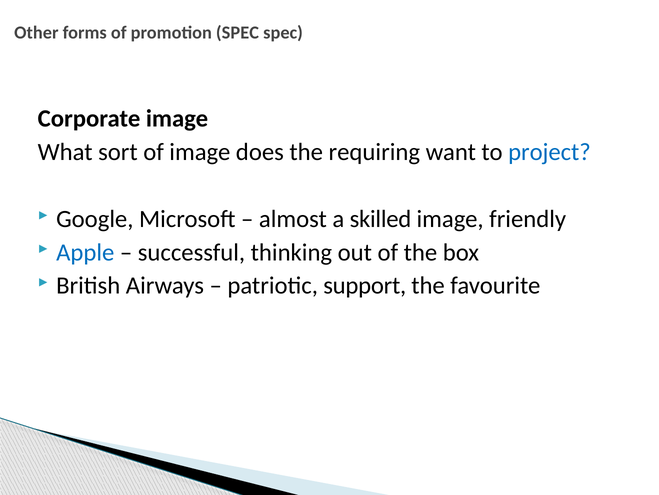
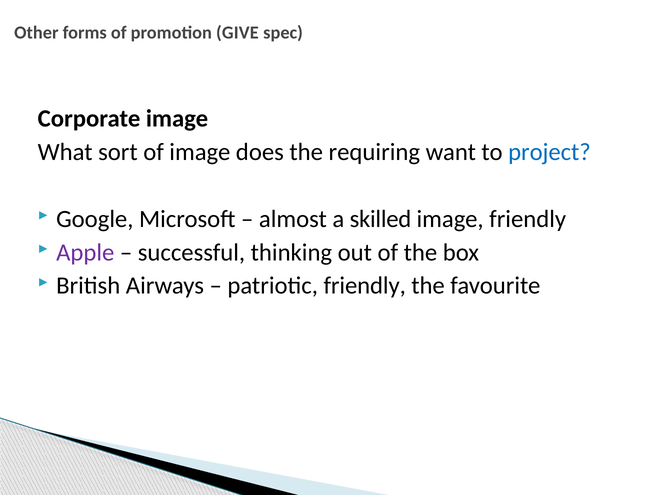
promotion SPEC: SPEC -> GIVE (237, 33)
Apple colour: blue -> purple (85, 252)
patriotic support: support -> friendly (365, 285)
